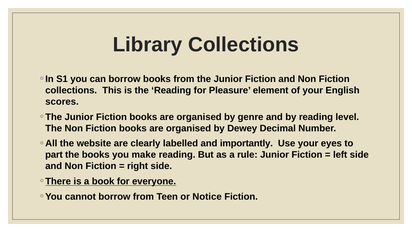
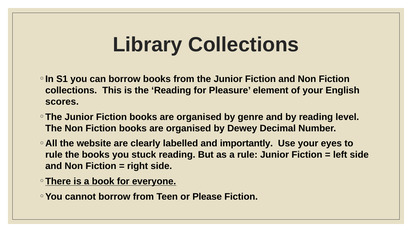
part: part -> rule (54, 155)
make: make -> stuck (144, 155)
Notice: Notice -> Please (207, 196)
